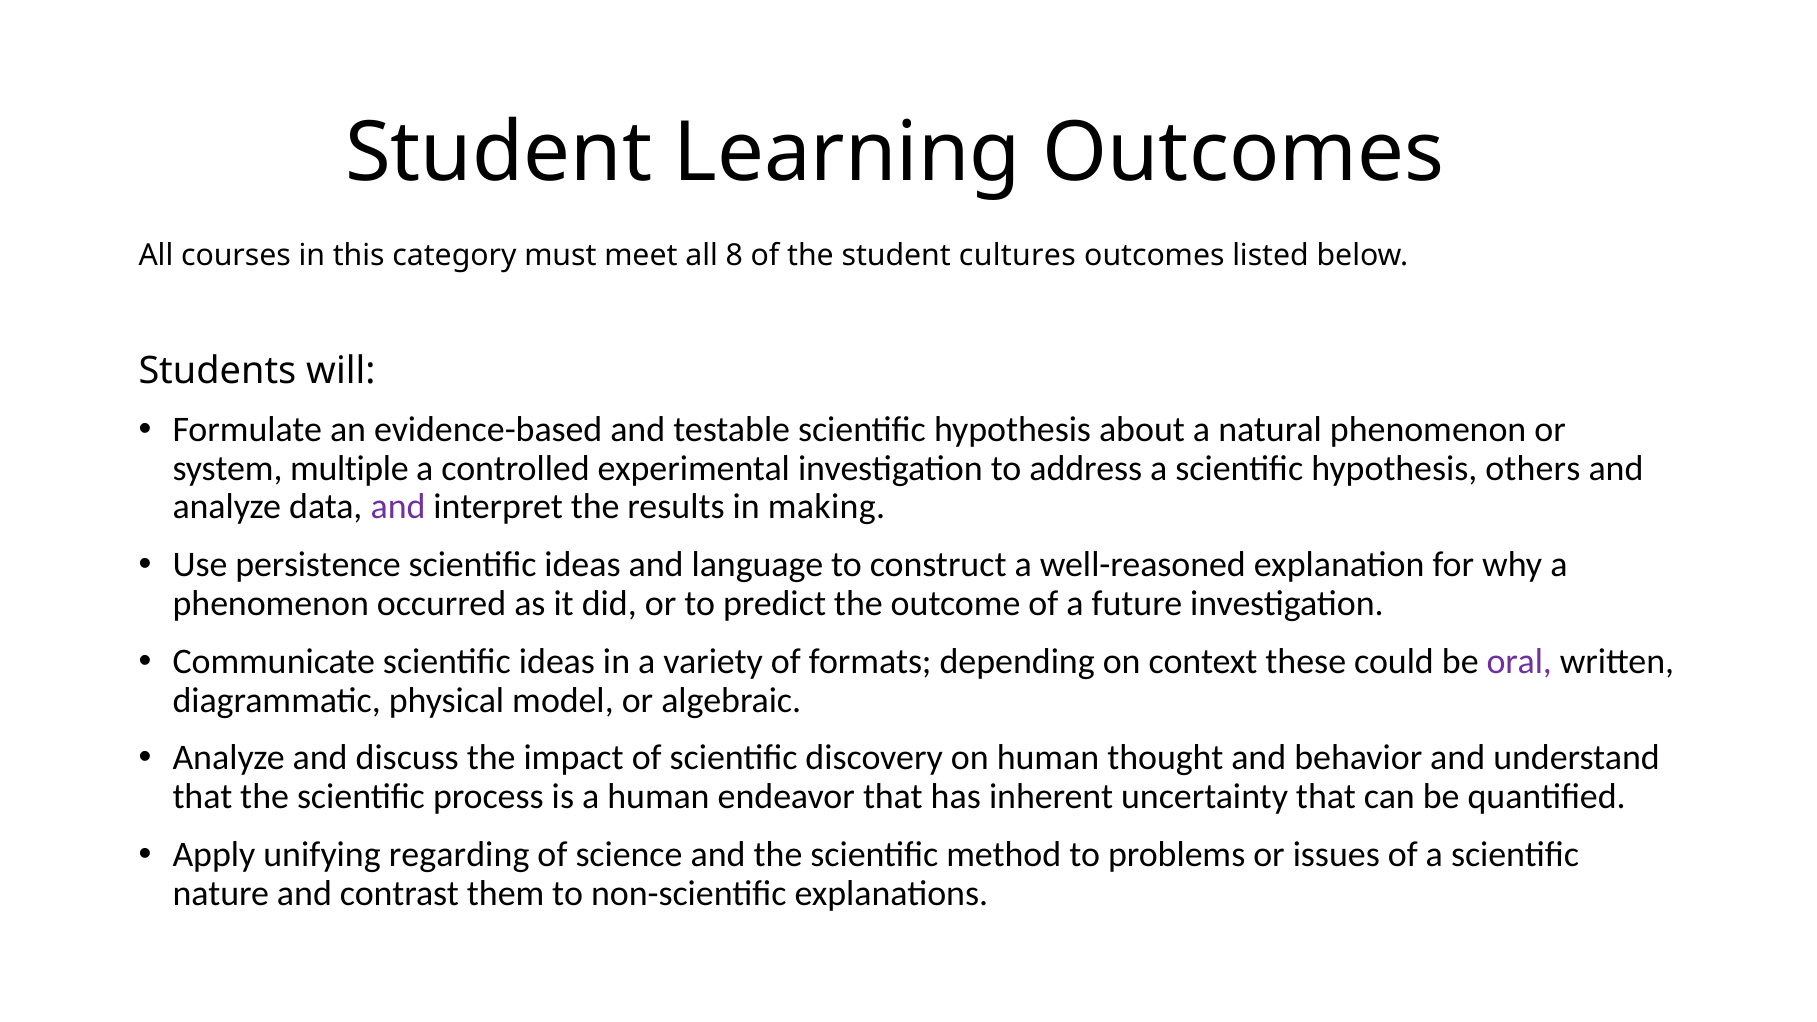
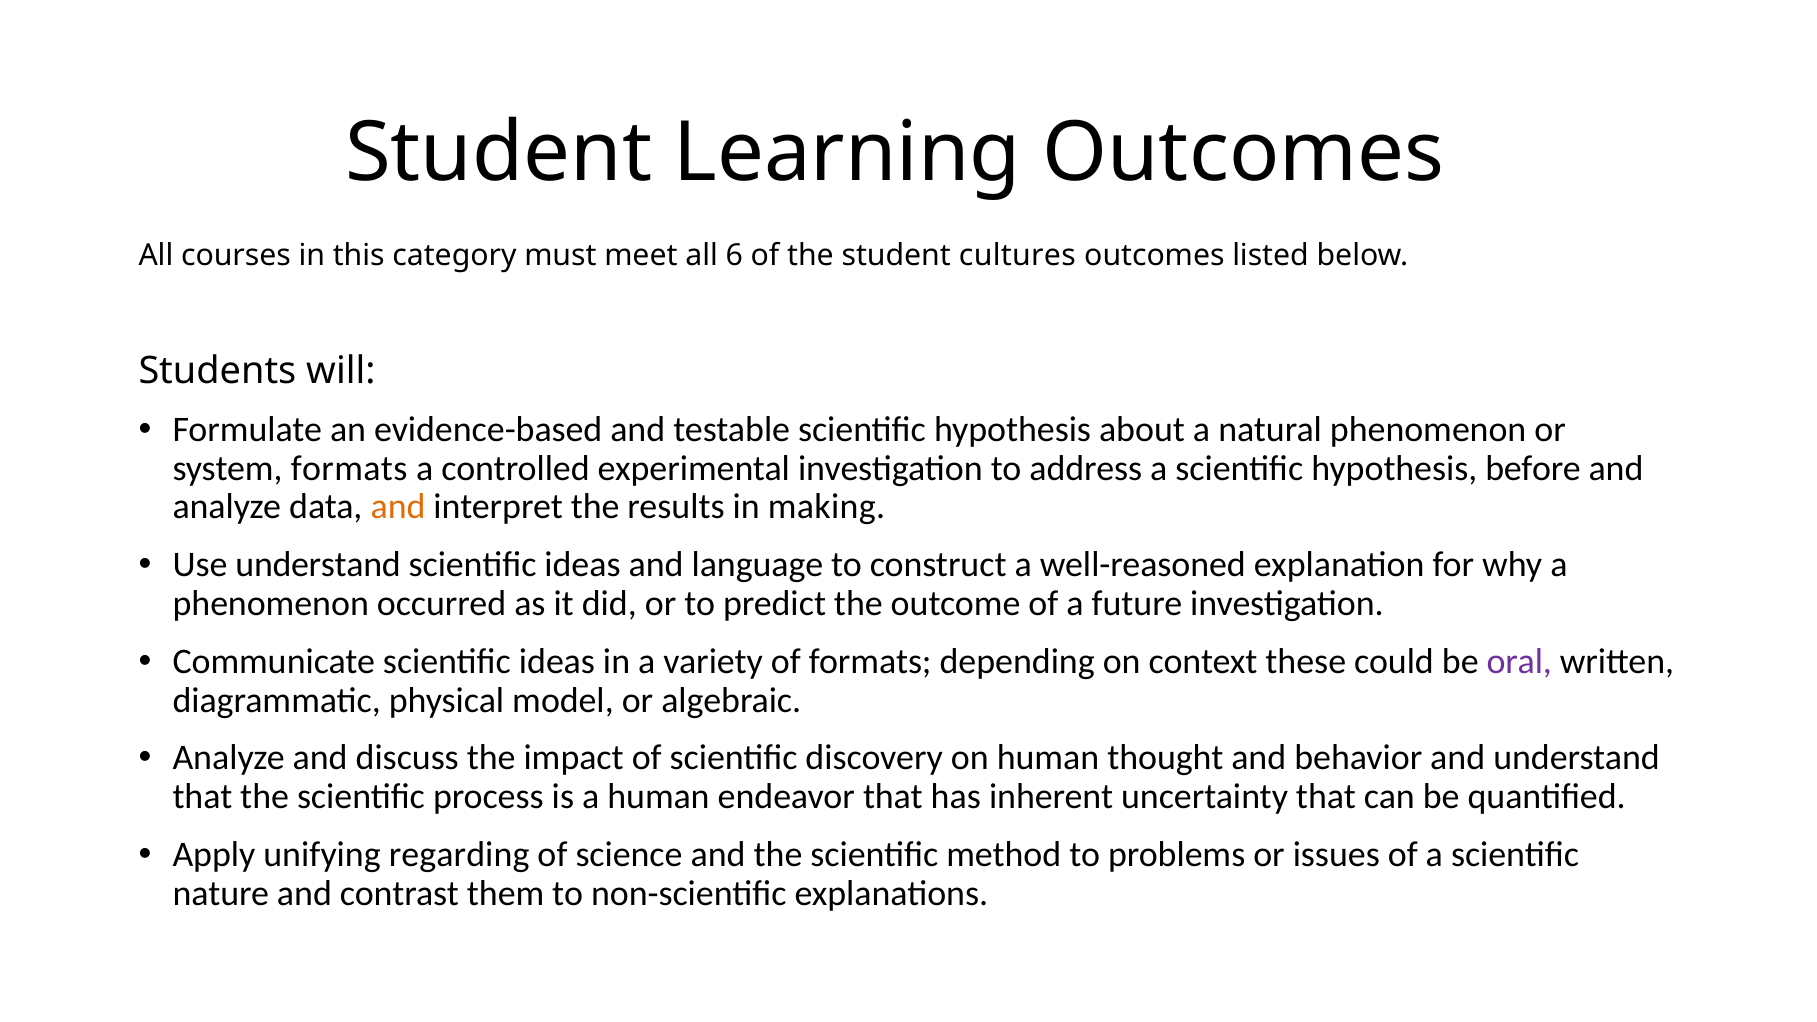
8: 8 -> 6 (734, 255)
system multiple: multiple -> formats (349, 468)
others: others -> before (1533, 468)
and colour: purple -> orange (398, 507)
Use persistence: persistence -> understand (318, 565)
